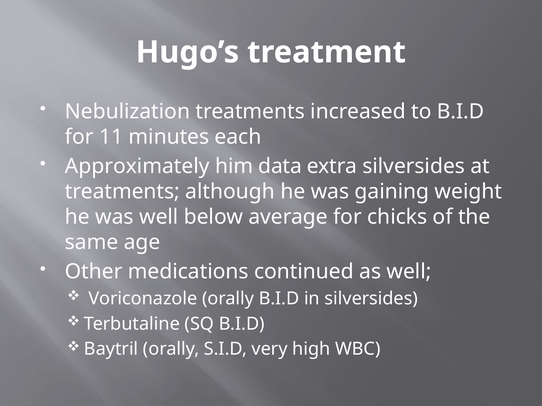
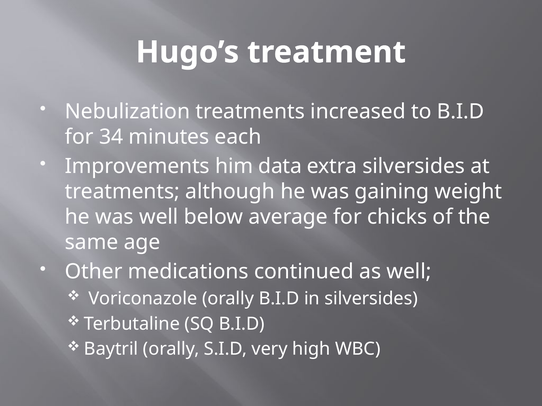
11: 11 -> 34 (111, 137)
Approximately: Approximately -> Improvements (137, 166)
